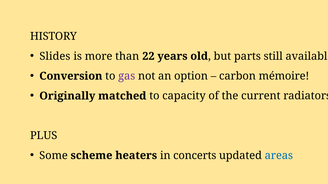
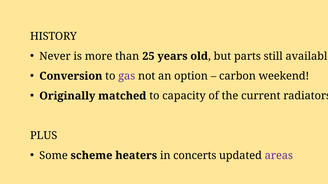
Slides: Slides -> Never (55, 56)
22: 22 -> 25 (148, 56)
mémoire: mémoire -> weekend (284, 76)
areas colour: blue -> purple (279, 156)
